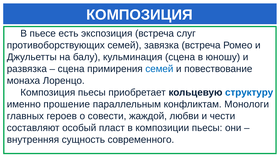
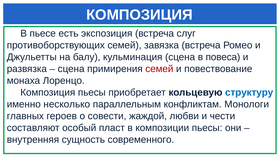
юношу: юношу -> повеса (223, 57)
семей colour: blue -> red (159, 69)
прошение: прошение -> несколько (67, 104)
